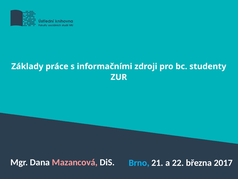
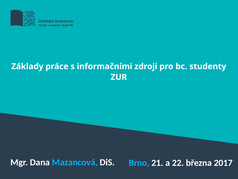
Mazancová colour: pink -> light blue (75, 162)
